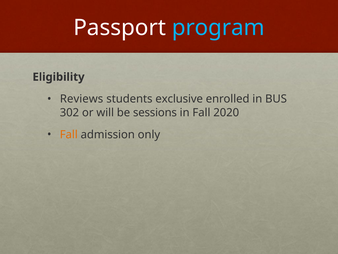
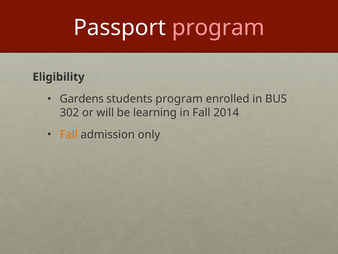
program colour: light blue -> pink (218, 28)
Reviews: Reviews -> Gardens (82, 99)
students exclusive: exclusive -> program (179, 99)
sessions: sessions -> learning (155, 112)
2020: 2020 -> 2014 (226, 112)
